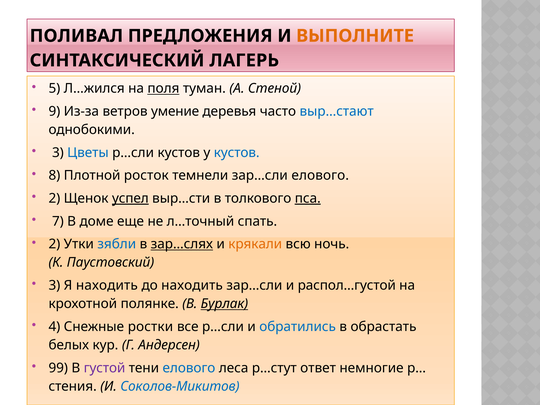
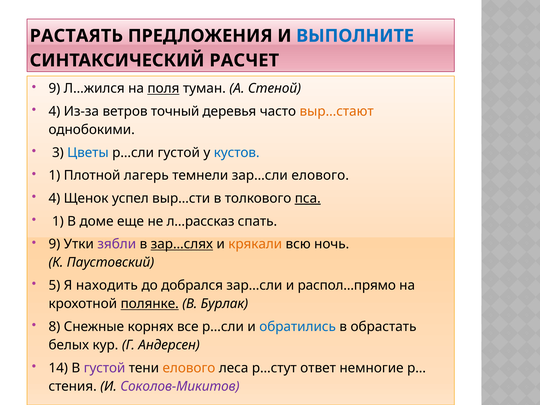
ПОЛИВАЛ: ПОЛИВАЛ -> РАСТАЯТЬ (76, 36)
ВЫПОЛНИТЕ colour: orange -> blue (355, 36)
ЛАГЕРЬ: ЛАГЕРЬ -> РАСЧЕТ (244, 60)
5: 5 -> 9 (54, 89)
9: 9 -> 4 (54, 111)
умение: умение -> точный (175, 111)
выр…стают colour: blue -> orange (337, 111)
р…сли кустов: кустов -> густой (179, 153)
8: 8 -> 1 (54, 176)
росток: росток -> лагерь (146, 176)
2: 2 -> 4 (54, 198)
успел underline: present -> none (130, 198)
7: 7 -> 1 (58, 221)
л…точный: л…точный -> л…рассказ (201, 221)
2: 2 -> 9 (54, 244)
зябли colour: blue -> purple (117, 244)
3: 3 -> 5 (54, 285)
до находить: находить -> добрался (192, 285)
распол…густой: распол…густой -> распол…прямо (347, 285)
полянке underline: none -> present (150, 304)
Бурлак underline: present -> none (224, 304)
4: 4 -> 8 (54, 327)
ростки: ростки -> корнях (151, 327)
99: 99 -> 14 (58, 368)
елового colour: blue -> orange (189, 368)
Соколов-Микитов colour: blue -> purple (180, 386)
